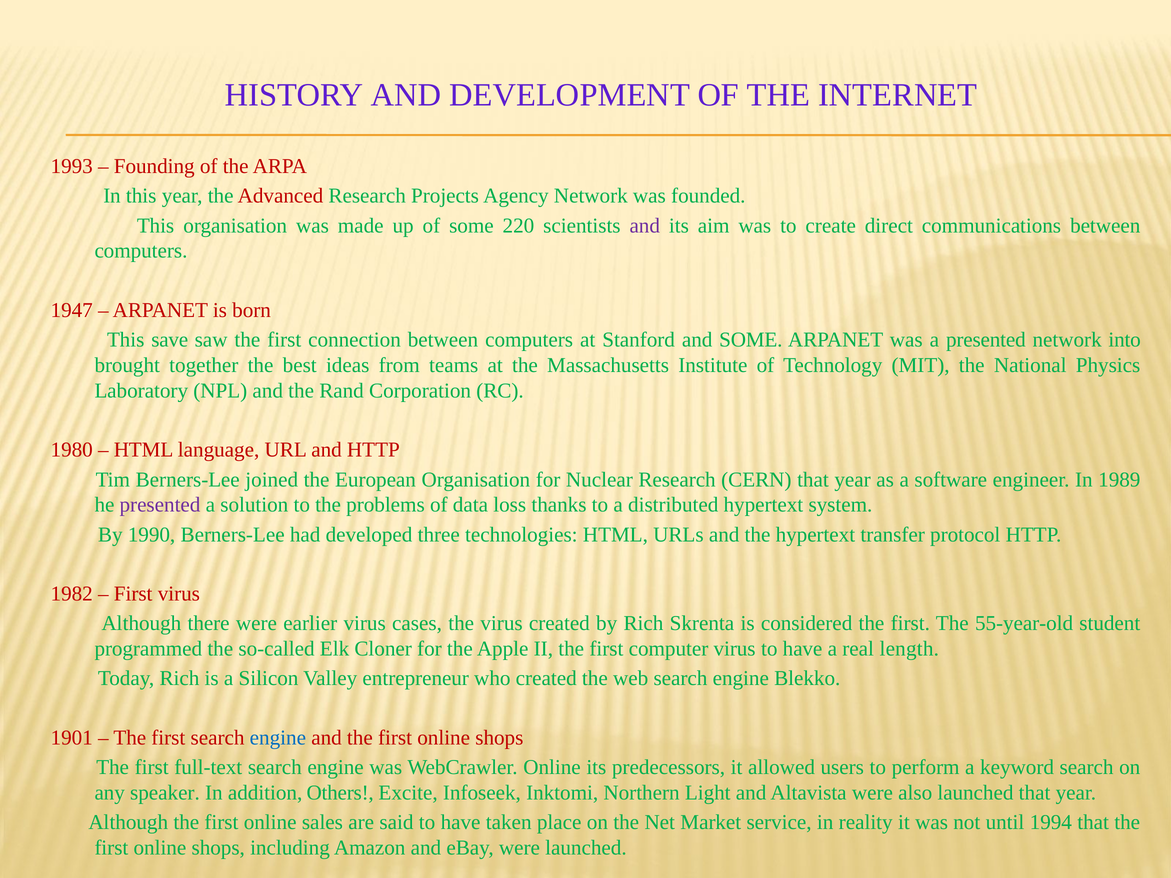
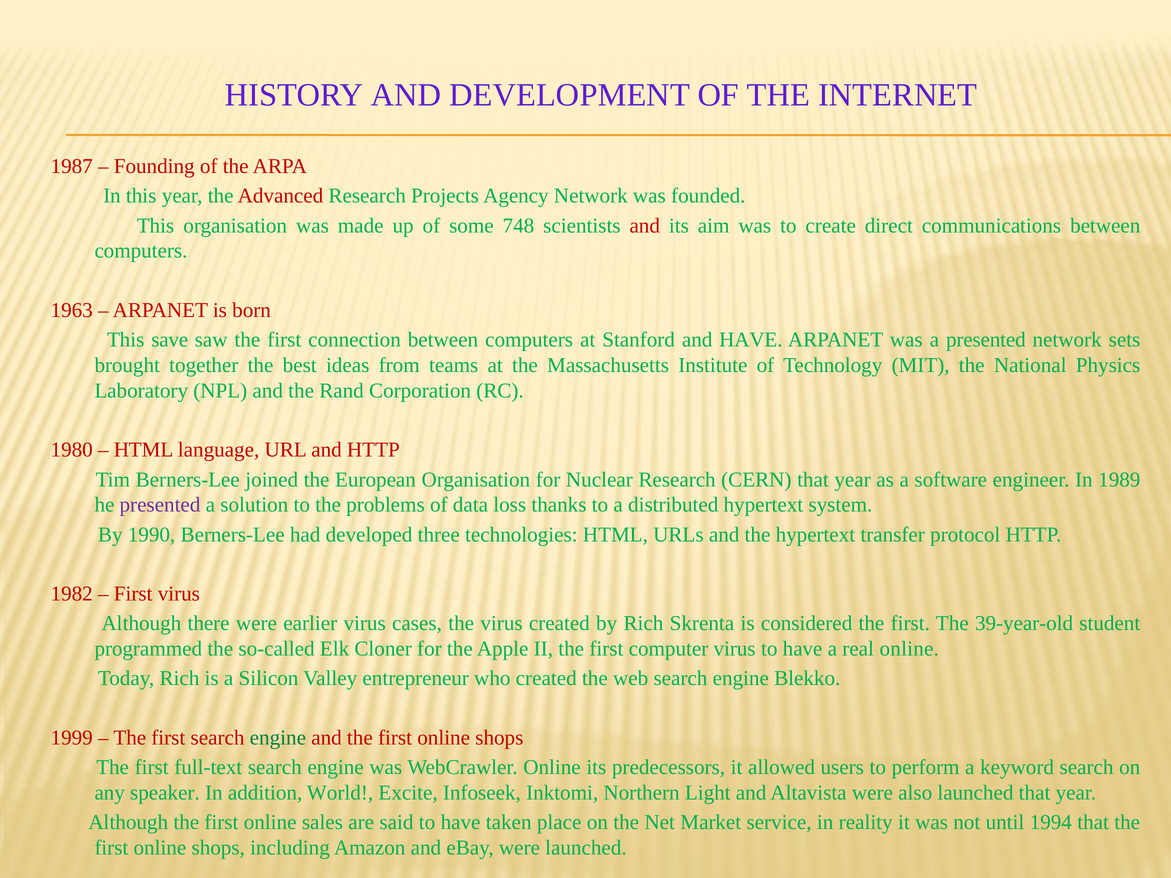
1993: 1993 -> 1987 (72, 166)
220: 220 -> 748 (518, 226)
and colour: purple -> red (645, 226)
1947: 1947 -> 1963 (72, 310)
and SOME: SOME -> HAVE (751, 340)
into: into -> sets (1125, 340)
55-year-old: 55-year-old -> 39-year-old (1024, 624)
real length: length -> online (909, 649)
1901: 1901 -> 1999 (72, 738)
engine colour: blue -> green (278, 738)
Others: Others -> World (340, 793)
